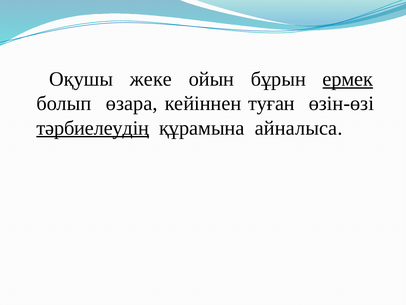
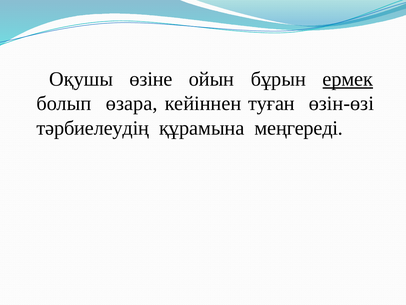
жеке: жеке -> өзіне (151, 79)
тәрбиелеудің underline: present -> none (93, 128)
айналыса: айналыса -> меңгереді (299, 128)
